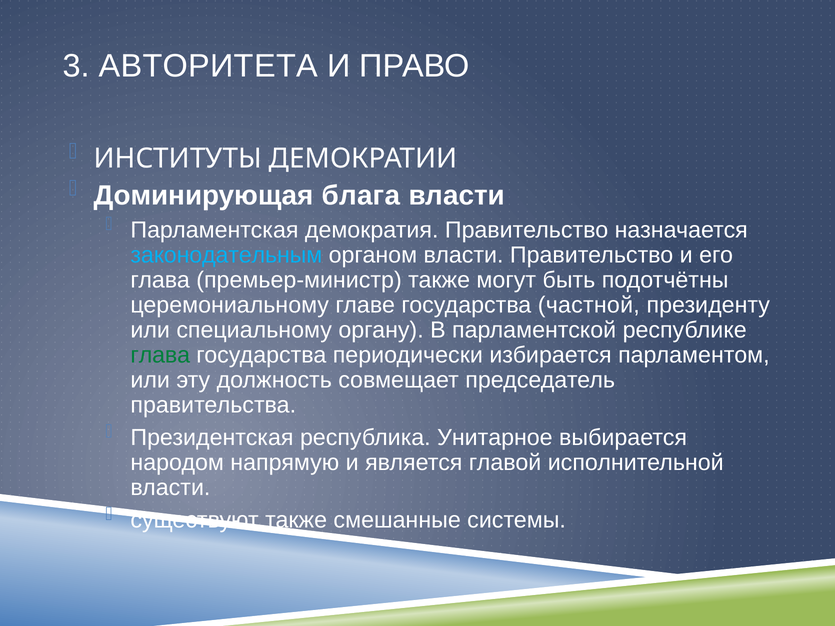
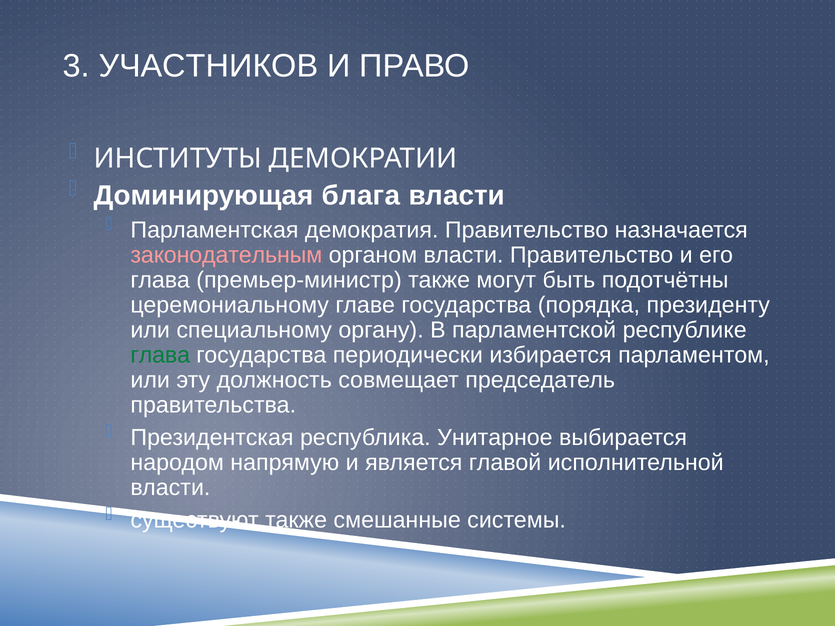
АВТОРИТЕТА: АВТОРИТЕТА -> УЧАСТНИКОВ (208, 66)
законодательным colour: light blue -> pink (226, 255)
частной: частной -> порядка (589, 305)
